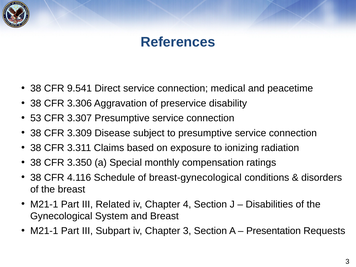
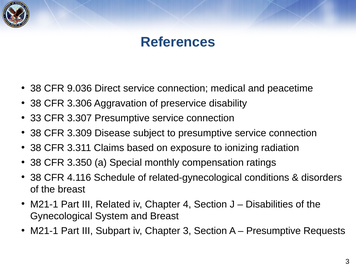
9.541: 9.541 -> 9.036 (79, 88)
53: 53 -> 33 (36, 118)
breast-gynecological: breast-gynecological -> related-gynecological (195, 178)
Presentation: Presentation -> Presumptive (274, 231)
